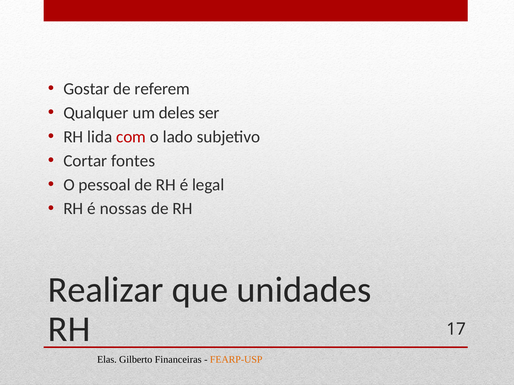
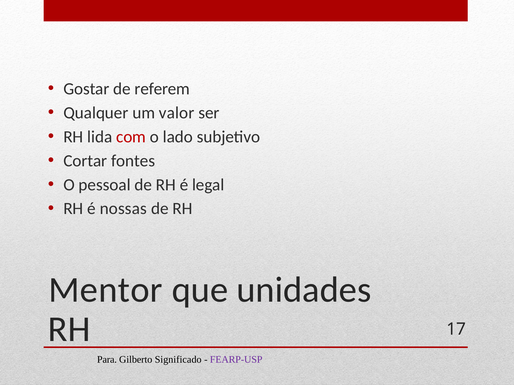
deles: deles -> valor (177, 113)
Realizar: Realizar -> Mentor (106, 290)
Elas: Elas -> Para (107, 360)
Financeiras: Financeiras -> Significado (178, 360)
FEARP-USP colour: orange -> purple (236, 360)
